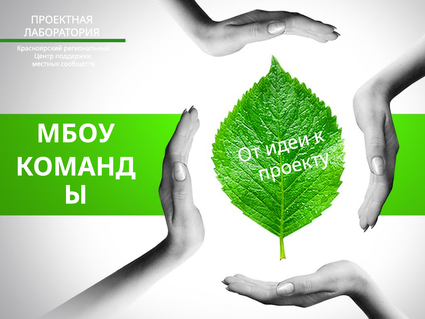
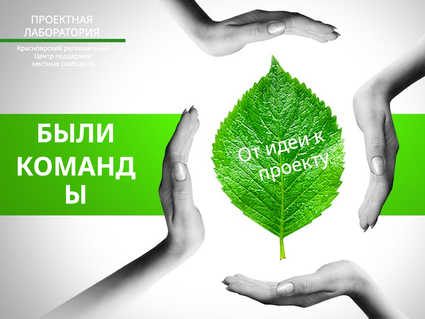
МБОУ: МБОУ -> БЫЛИ (76, 134)
